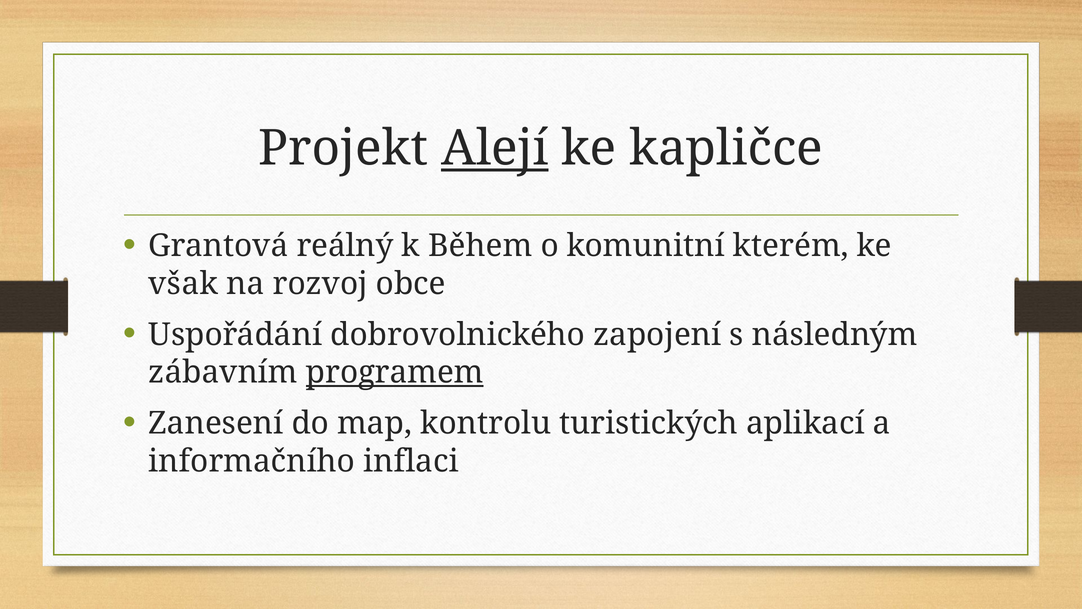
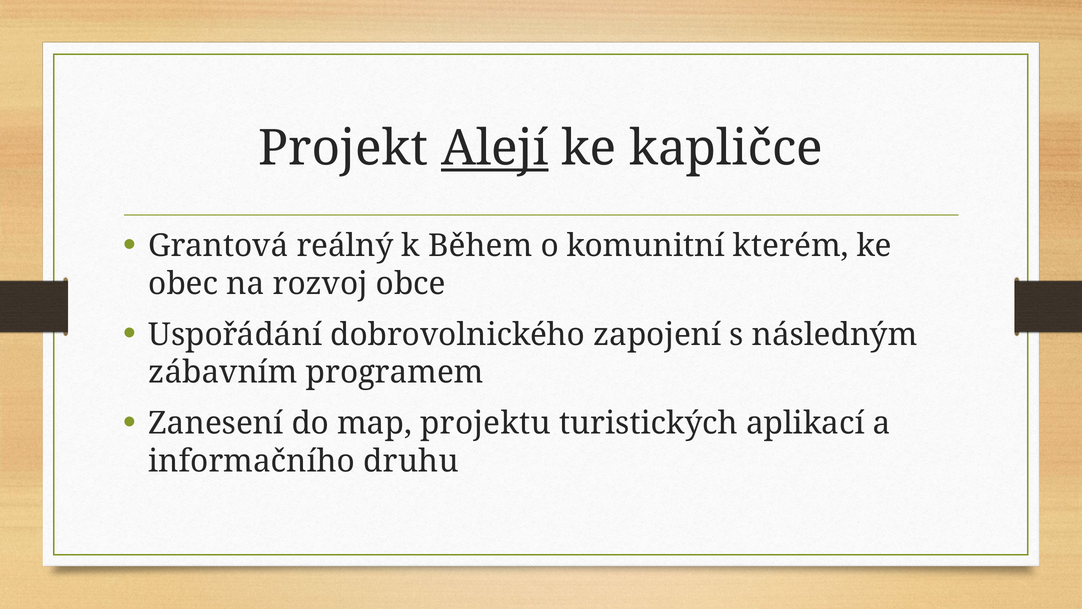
však: však -> obec (183, 284)
programem underline: present -> none (395, 372)
kontrolu: kontrolu -> projektu (485, 423)
inflaci: inflaci -> druhu (411, 461)
